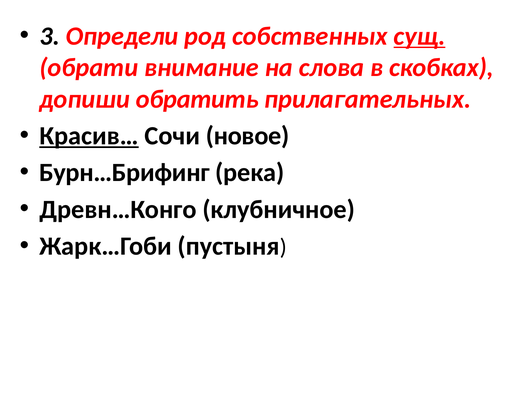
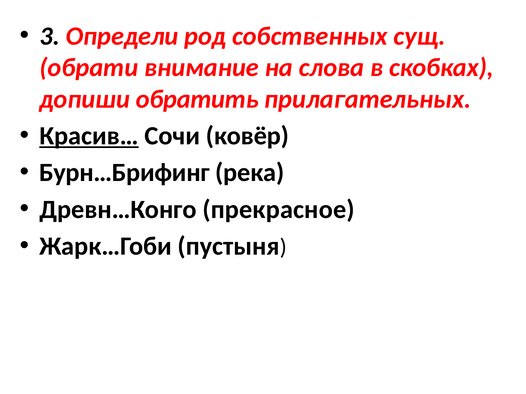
сущ underline: present -> none (420, 36)
новое: новое -> ковёр (248, 136)
клубничное: клубничное -> прекрасное (279, 210)
